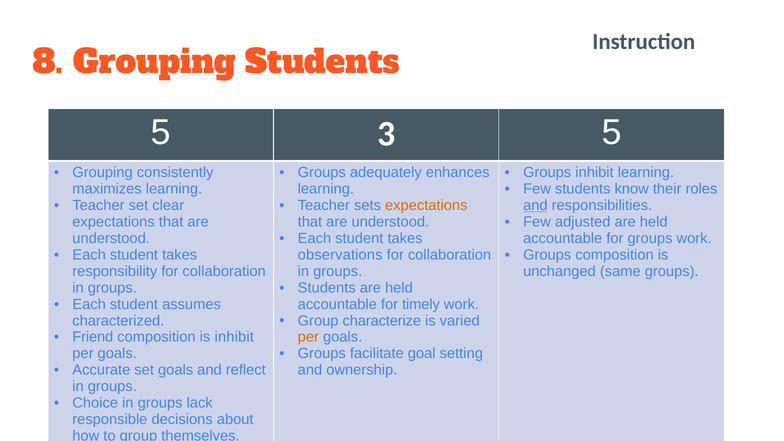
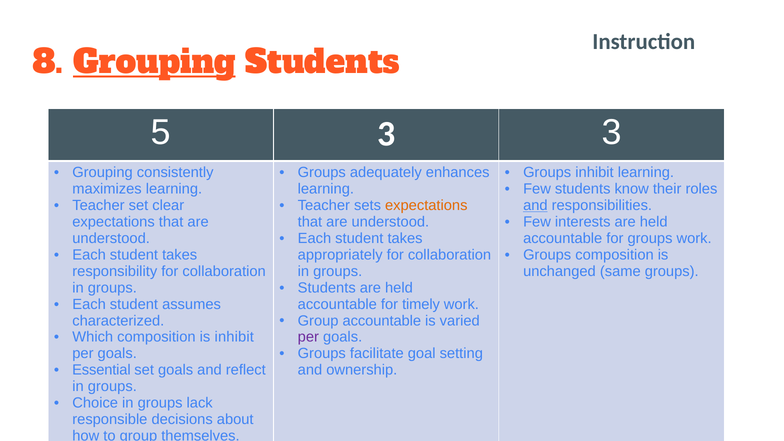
Grouping underline: none -> present (154, 62)
3 5: 5 -> 3 (612, 132)
adjusted: adjusted -> interests (583, 222)
observations: observations -> appropriately (340, 255)
Group characterize: characterize -> accountable (382, 321)
Friend: Friend -> Which (93, 337)
per colour: orange -> purple (308, 337)
Accurate: Accurate -> Essential (101, 370)
